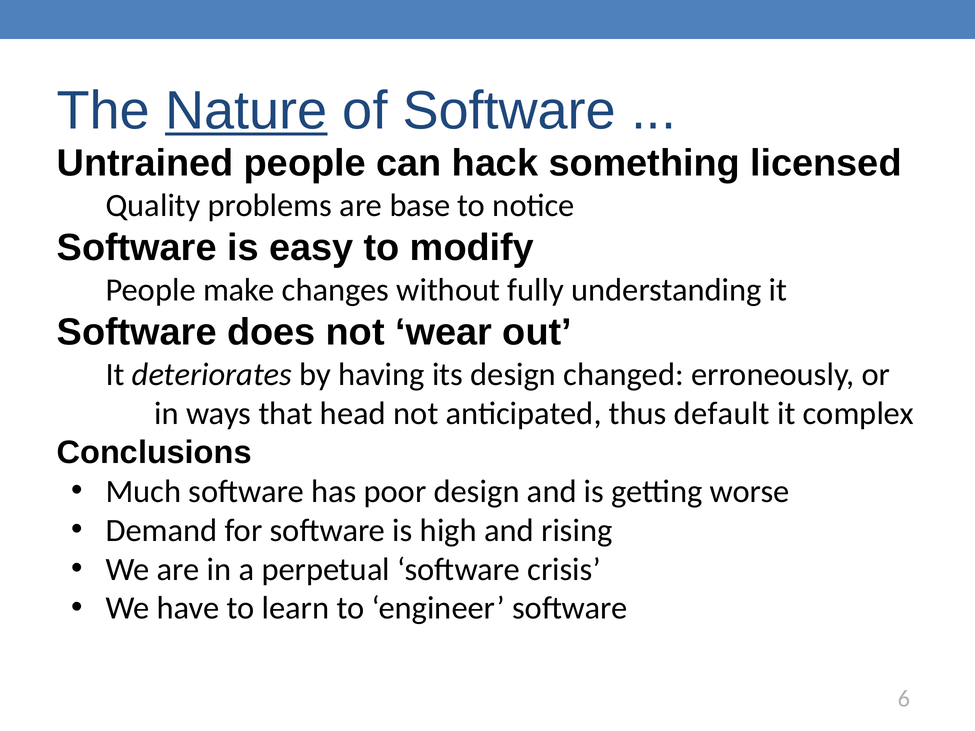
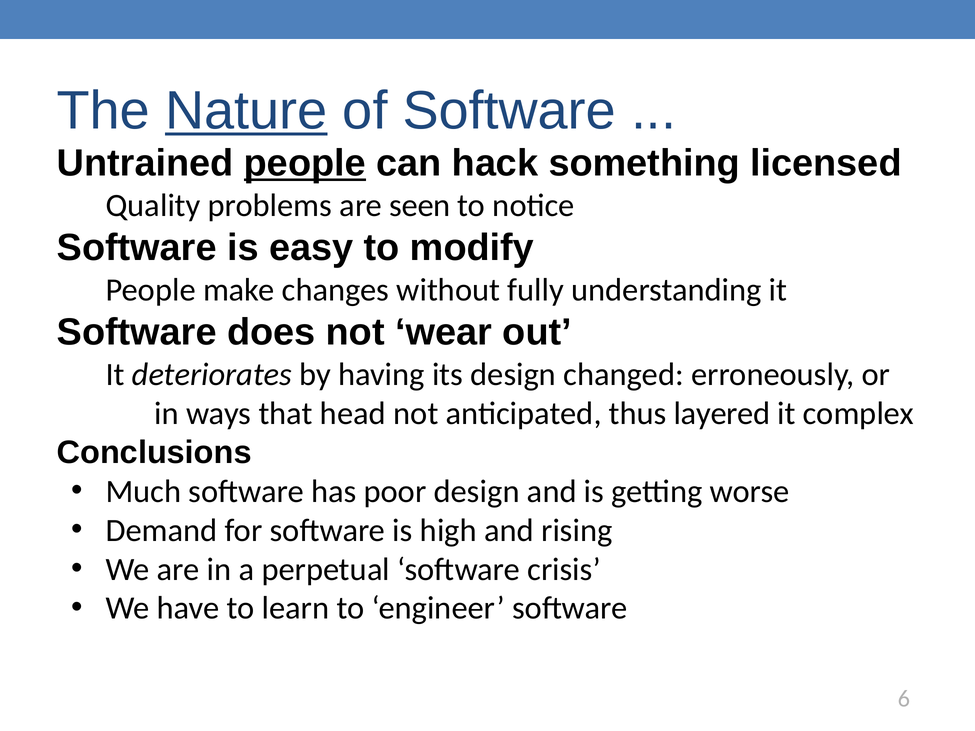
people underline: none -> present (305, 164)
base: base -> seen (420, 205)
default: default -> layered (722, 413)
